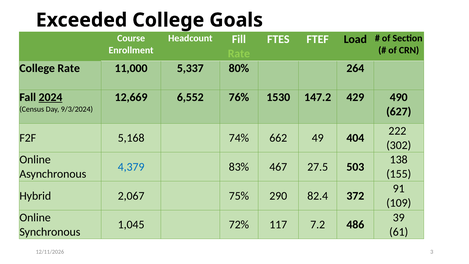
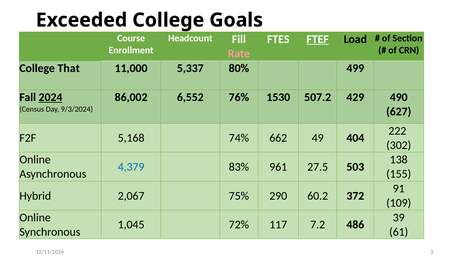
FTEF underline: none -> present (318, 39)
Rate colour: light green -> pink (239, 54)
College Rate: Rate -> That (69, 68)
264: 264 -> 499 (355, 68)
12,669: 12,669 -> 86,002 (131, 97)
147.2: 147.2 -> 507.2 (318, 97)
467: 467 -> 961 (278, 167)
82.4: 82.4 -> 60.2 (318, 196)
